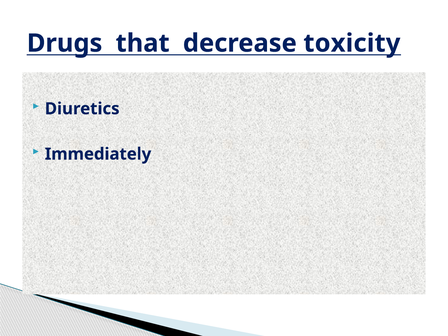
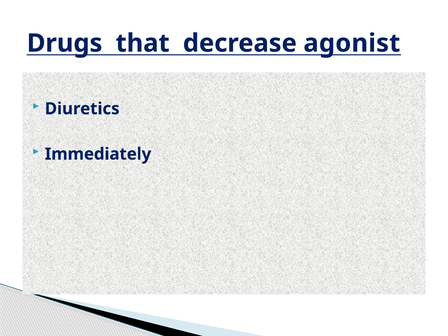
toxicity: toxicity -> agonist (352, 43)
